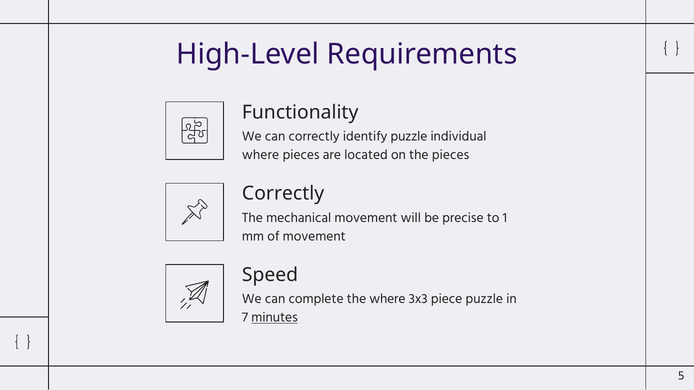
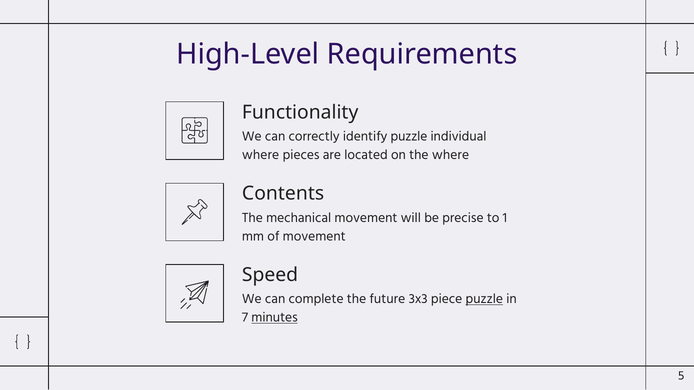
the pieces: pieces -> where (451, 155)
Correctly: Correctly -> Contents (283, 194)
the where: where -> future (387, 299)
puzzle underline: none -> present (484, 299)
